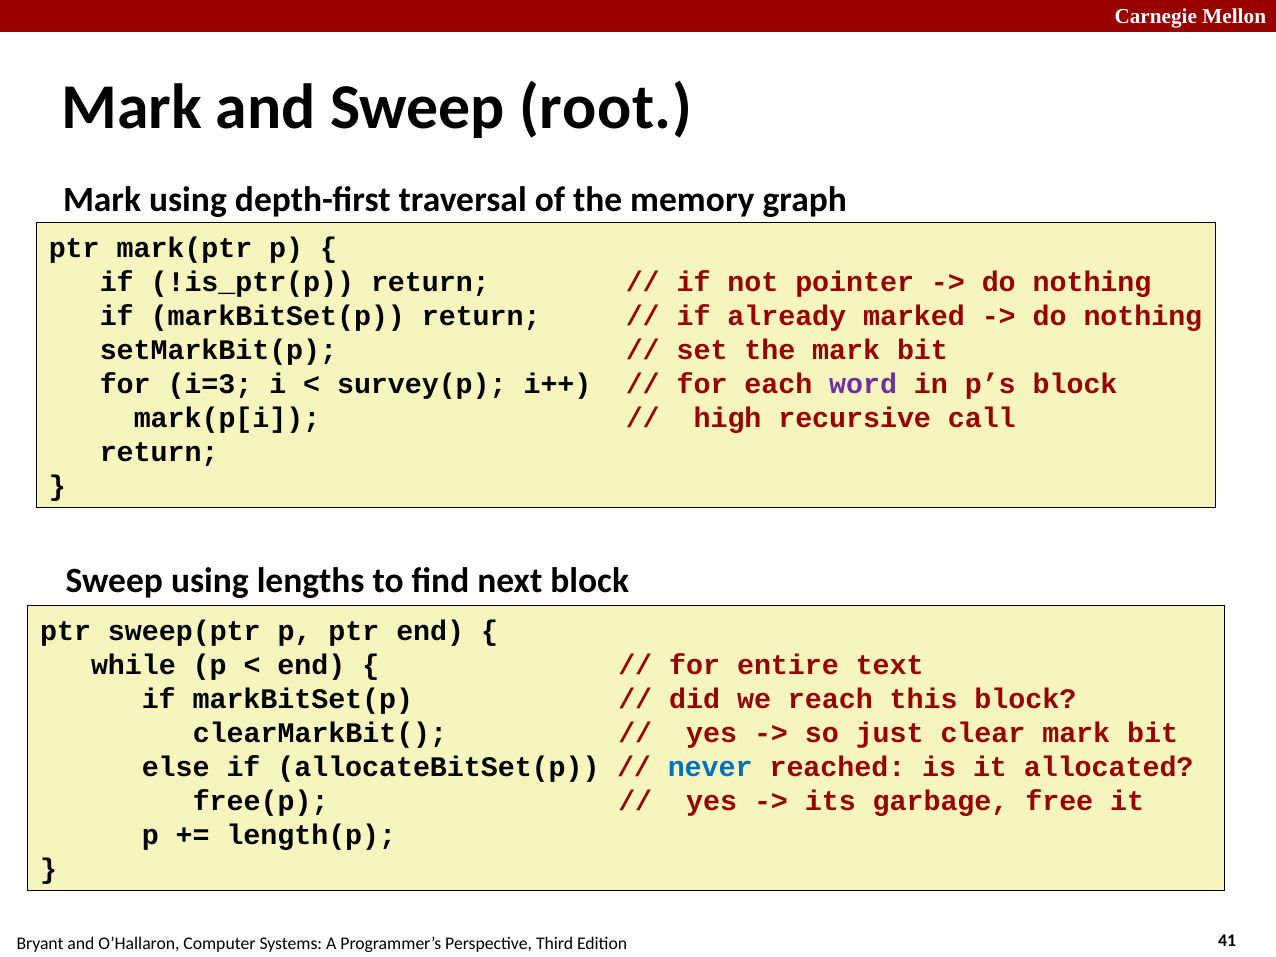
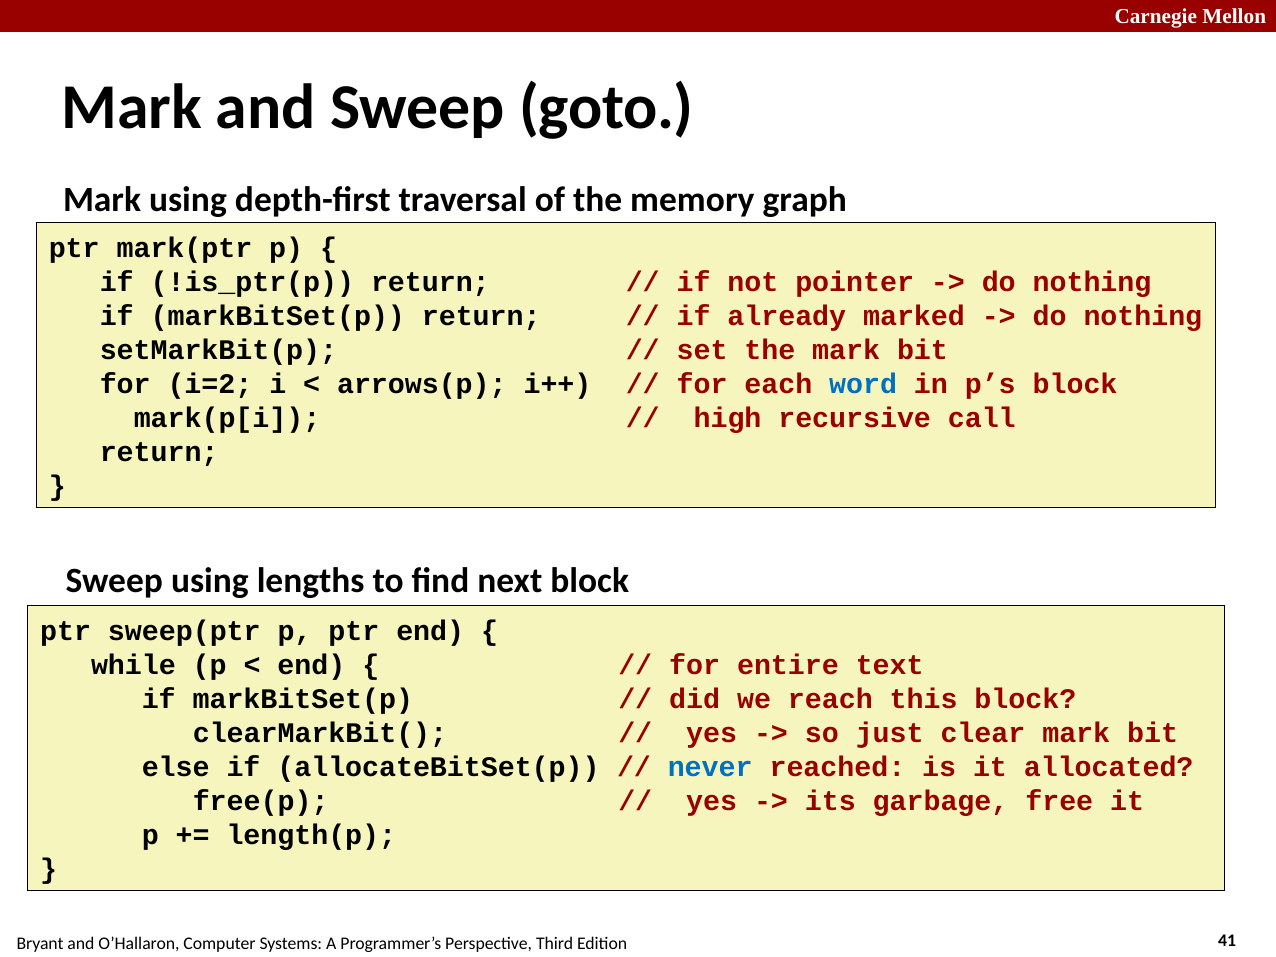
root: root -> goto (606, 107)
i=3: i=3 -> i=2 (210, 384)
survey(p: survey(p -> arrows(p (422, 384)
word colour: purple -> blue (863, 384)
